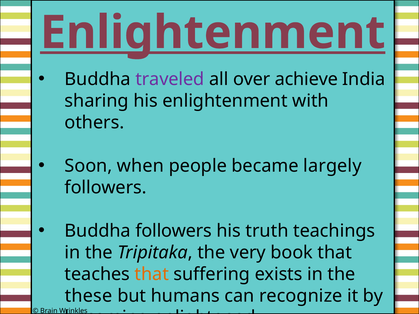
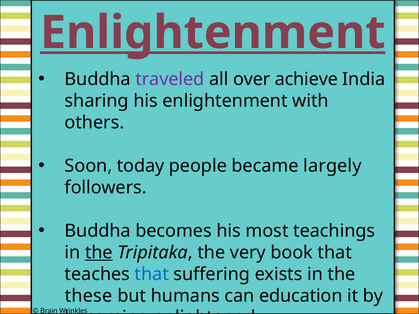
when: when -> today (141, 166)
Buddha followers: followers -> becomes (174, 231)
truth: truth -> most (267, 231)
the underline: none -> present (99, 253)
that colour: orange -> blue (152, 274)
recognize: recognize -> education (301, 296)
